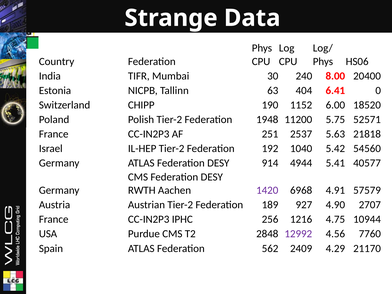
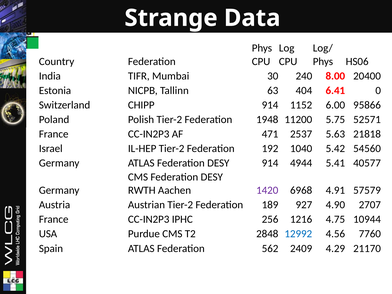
CHIPP 190: 190 -> 914 (270, 105)
18520: 18520 -> 95866 (367, 105)
251: 251 -> 471 (270, 134)
12992 colour: purple -> blue (298, 234)
